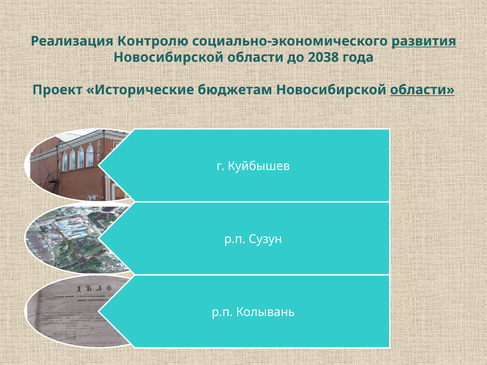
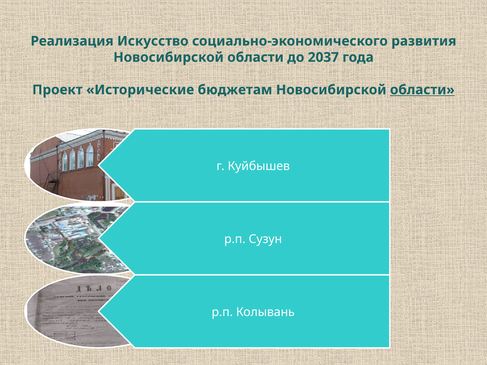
Контролю: Контролю -> Искусство (153, 41)
развития underline: present -> none (424, 41)
2038: 2038 -> 2037 (323, 57)
